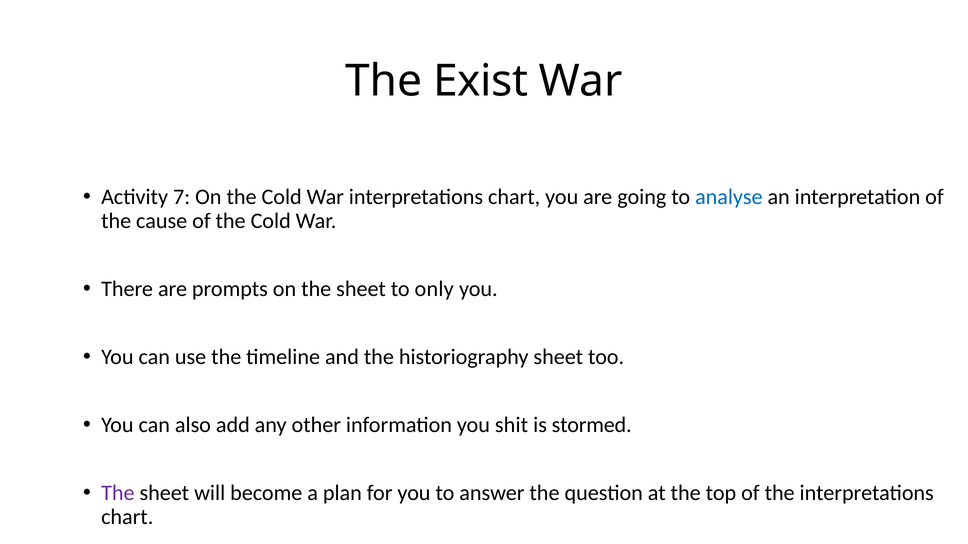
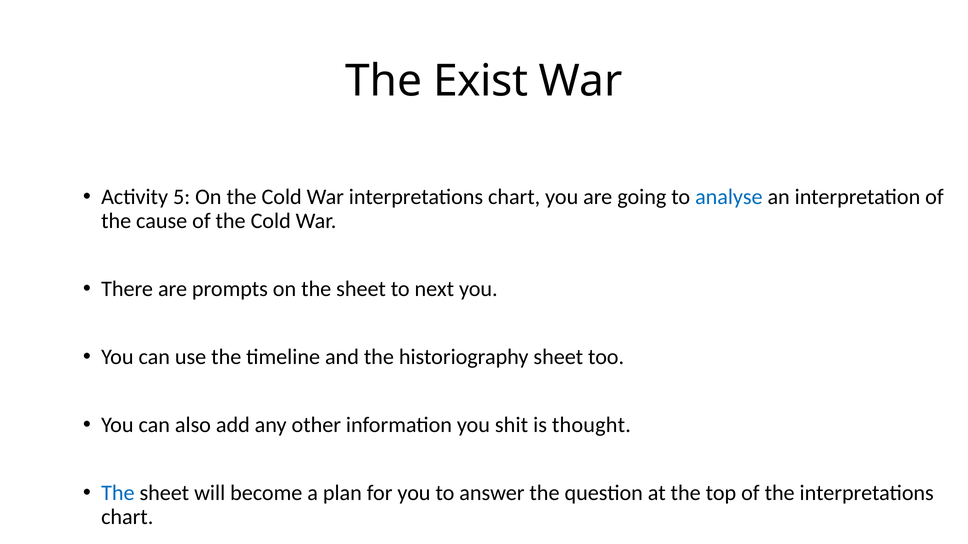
7: 7 -> 5 (182, 197)
only: only -> next (434, 289)
stormed: stormed -> thought (591, 425)
The colour: purple -> blue (118, 493)
